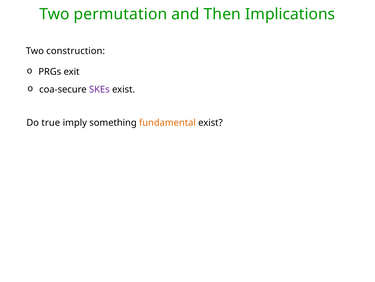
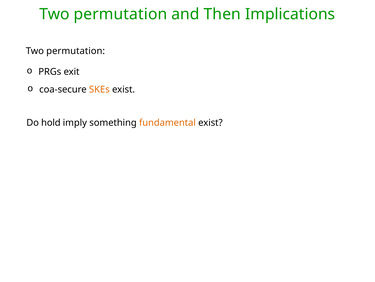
construction: construction -> permutation (76, 51)
SKEs colour: purple -> orange (99, 89)
true: true -> hold (51, 122)
